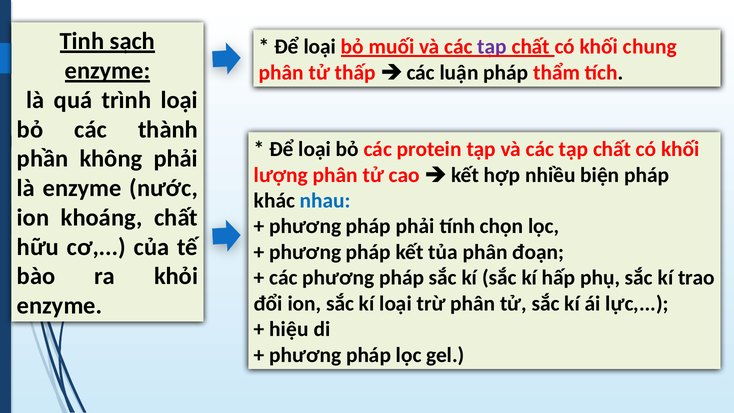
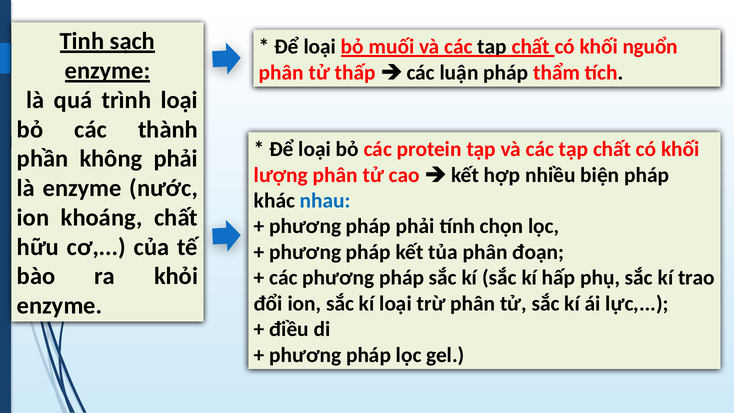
tạp colour: purple -> black (492, 47)
chung: chung -> nguổn (650, 47)
hiệu: hiệu -> điều (289, 329)
